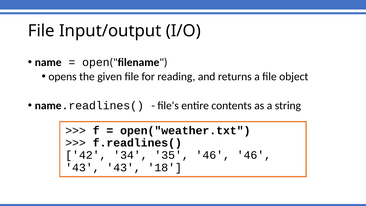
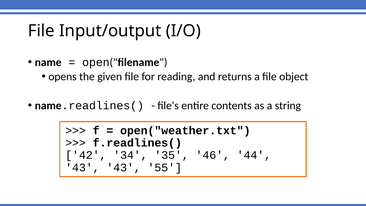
46 46: 46 -> 44 (254, 155)
18: 18 -> 55 (165, 167)
